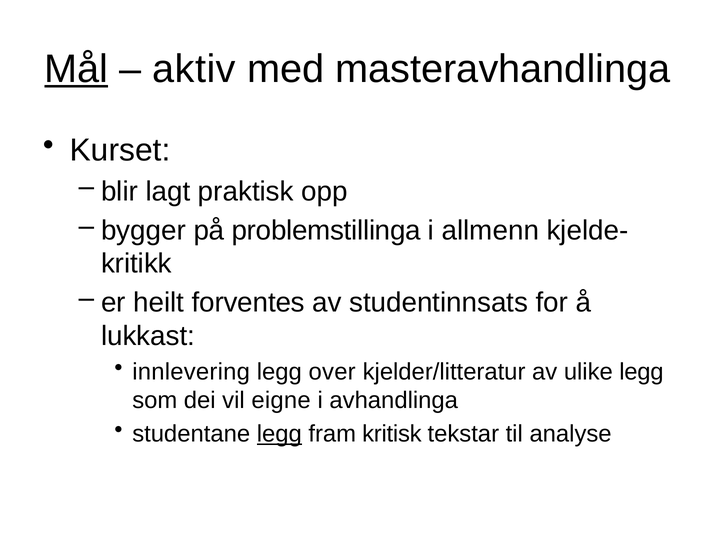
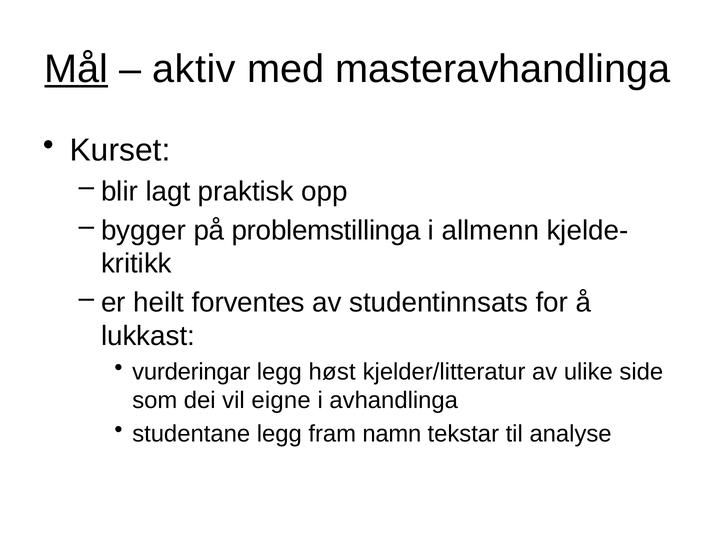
innlevering: innlevering -> vurderingar (191, 371)
over: over -> høst (332, 371)
ulike legg: legg -> side (641, 371)
legg underline: present -> none (279, 433)
kritisk: kritisk -> namn (392, 433)
